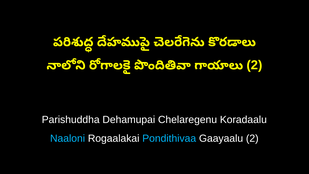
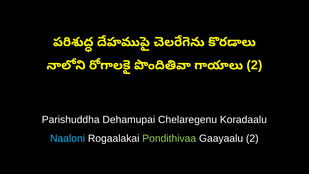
Pondithivaa colour: light blue -> light green (169, 138)
